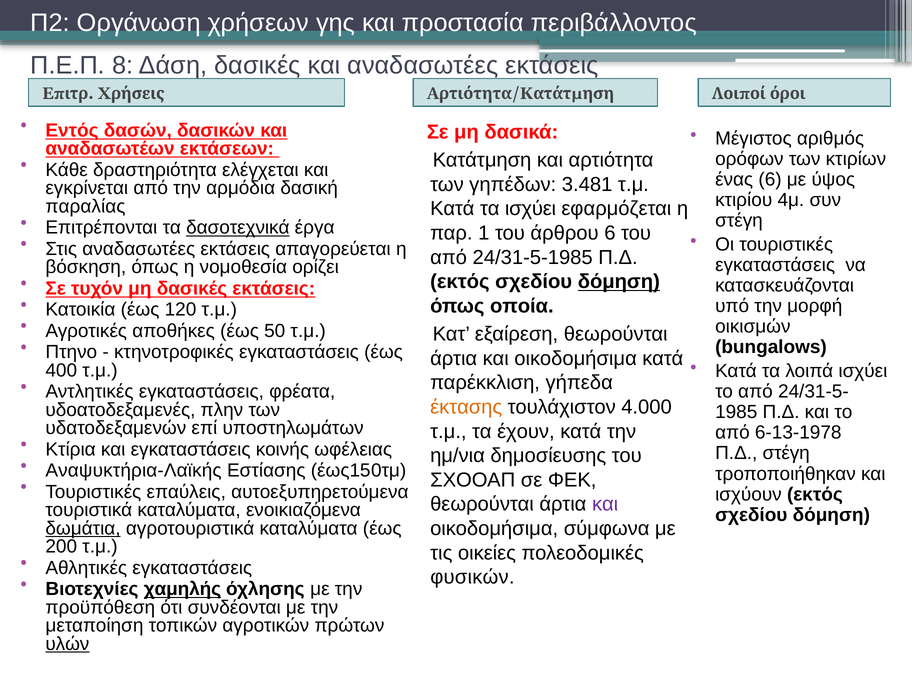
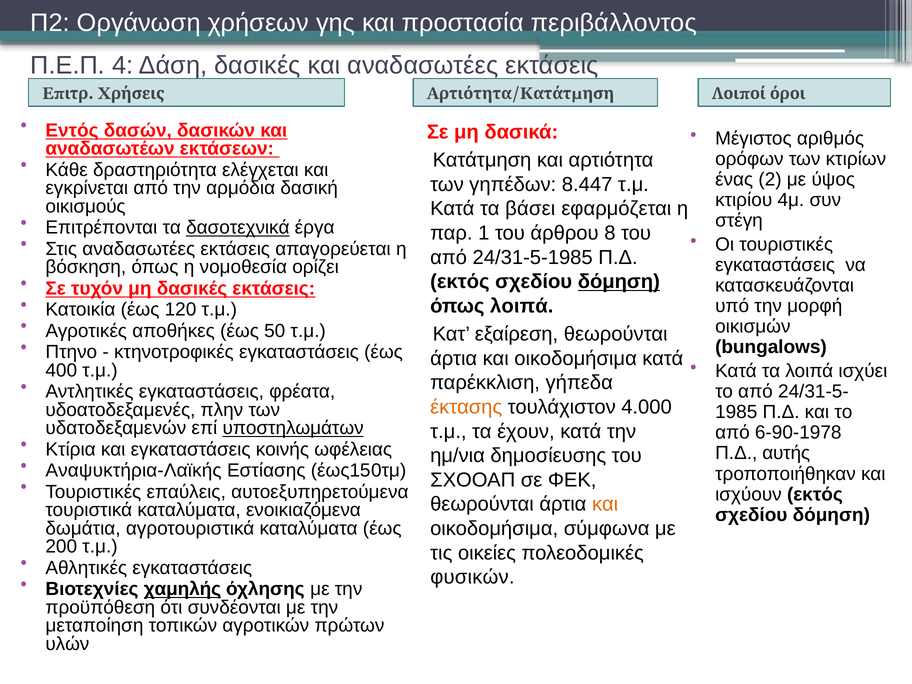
8: 8 -> 4 (123, 65)
ένας 6: 6 -> 2 (770, 179)
3.481: 3.481 -> 8.447 (587, 184)
παραλίας: παραλίας -> οικισμούς (86, 206)
τα ισχύει: ισχύει -> βάσει (530, 209)
άρθρου 6: 6 -> 8 (610, 233)
όπως οποία: οποία -> λοιπά (522, 306)
υποστηλωμάτων underline: none -> present (293, 428)
6-13-1978: 6-13-1978 -> 6-90-1978 (798, 433)
Π.Δ στέγη: στέγη -> αυτής (786, 453)
και colour: purple -> orange (605, 504)
δωμάτια underline: present -> none (83, 528)
υλών underline: present -> none (67, 644)
